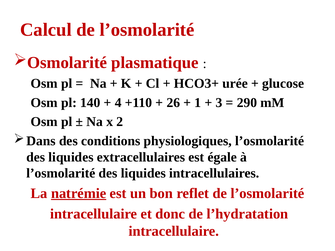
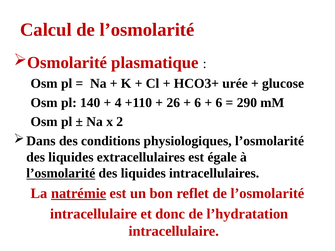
1: 1 -> 6 (198, 103)
3: 3 -> 6 (219, 103)
l’osmolarité underline: none -> present (61, 173)
